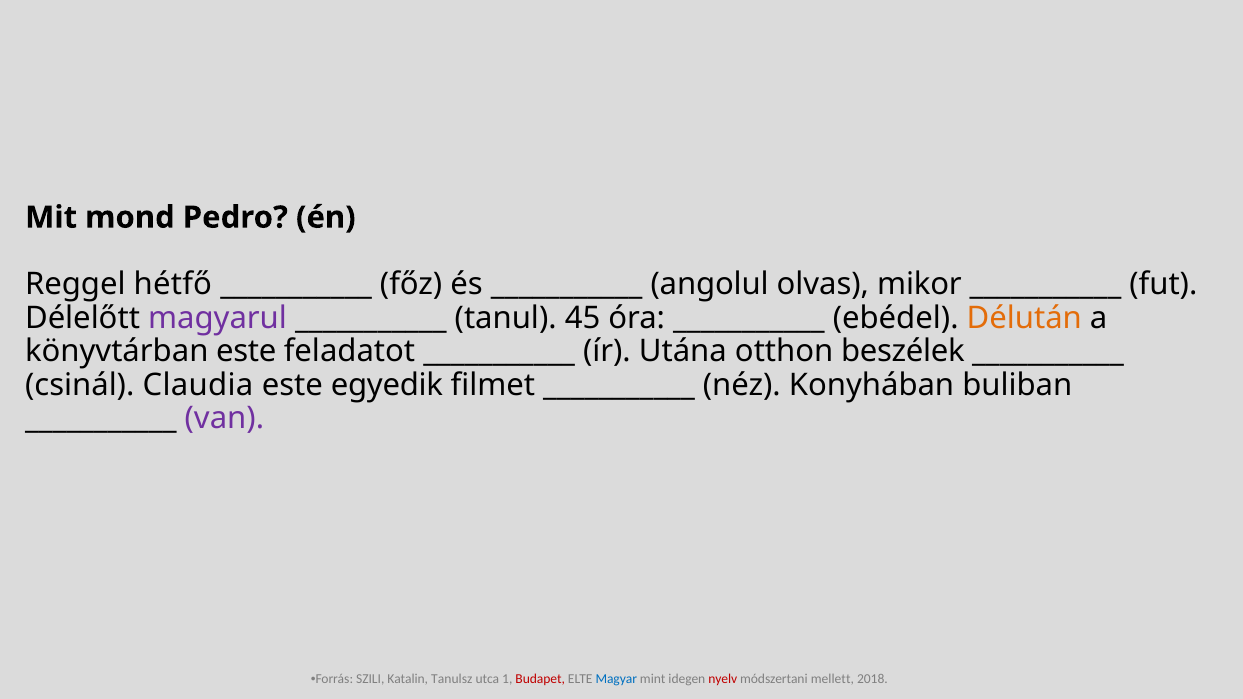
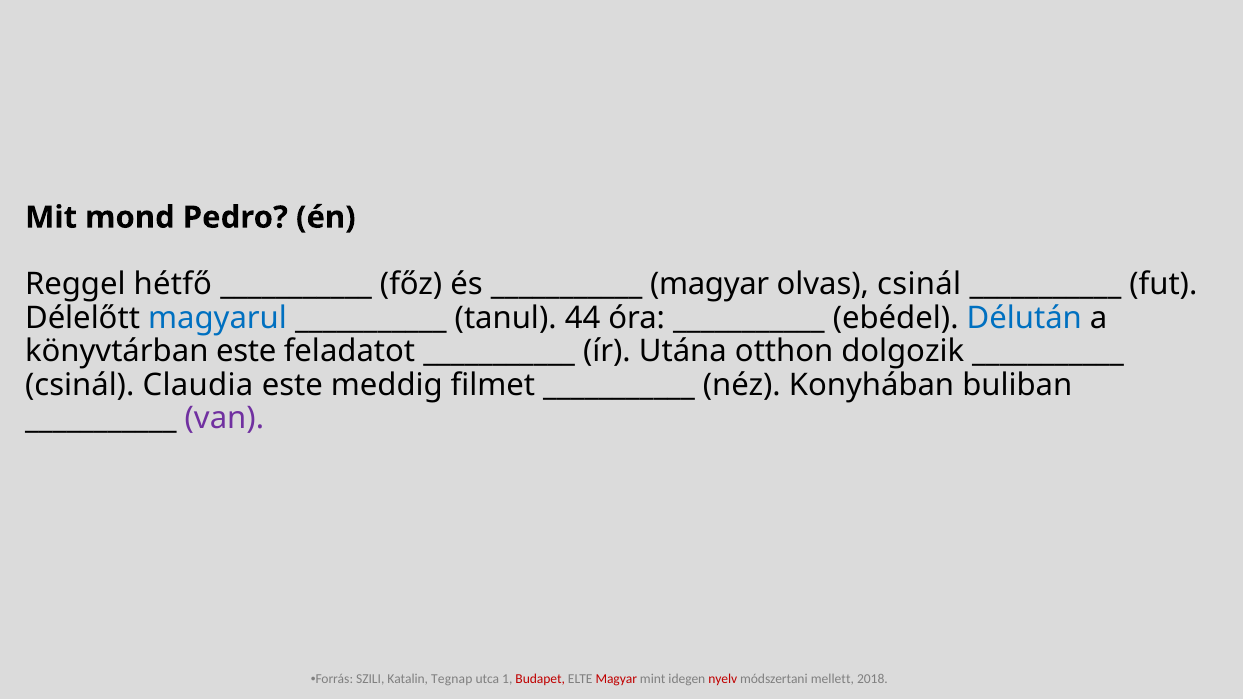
angolul: angolul -> magyar (710, 285)
olvas mikor: mikor -> csinál (919, 285)
magyarul colour: purple -> blue (218, 318)
45: 45 -> 44 (583, 318)
Délután colour: orange -> blue (1024, 318)
beszélek: beszélek -> dolgozik (903, 352)
egyedik: egyedik -> meddig (387, 385)
Tanulsz: Tanulsz -> Tegnap (452, 679)
Magyar colour: blue -> red (616, 679)
